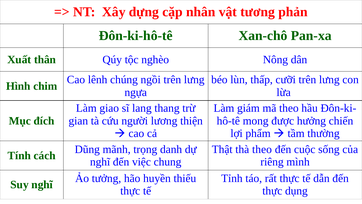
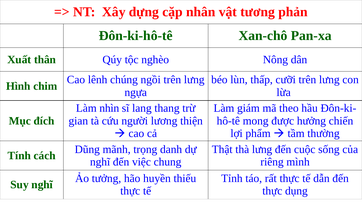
giao: giao -> nhìn (109, 108)
thà theo: theo -> lưng (262, 149)
